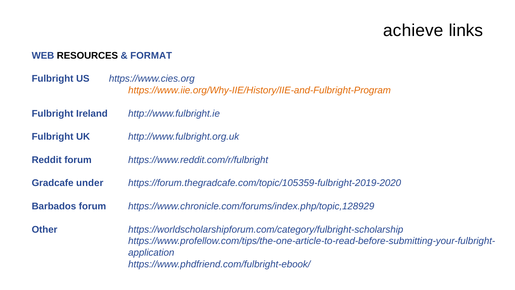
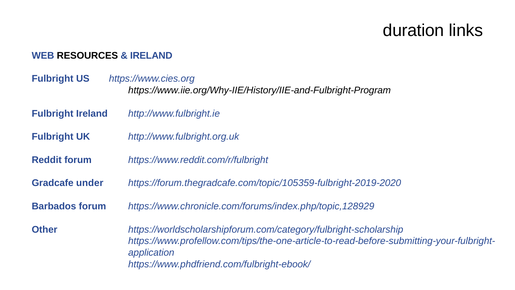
achieve: achieve -> duration (414, 30)
FORMAT: FORMAT -> IRELAND (151, 55)
https://www.iie.org/Why-IIE/History/IIE-and-Fulbright-Program colour: orange -> black (260, 90)
